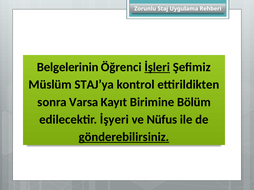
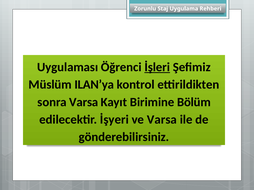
Belgelerinin: Belgelerinin -> Uygulaması (68, 67)
STAJ’ya: STAJ’ya -> ILAN’ya (94, 85)
ve Nüfus: Nüfus -> Varsa (162, 120)
gönderebilirsiniz underline: present -> none (124, 137)
